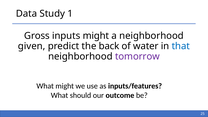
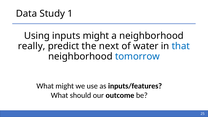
Gross: Gross -> Using (37, 36)
given: given -> really (32, 46)
back: back -> next (109, 46)
tomorrow colour: purple -> blue (137, 56)
